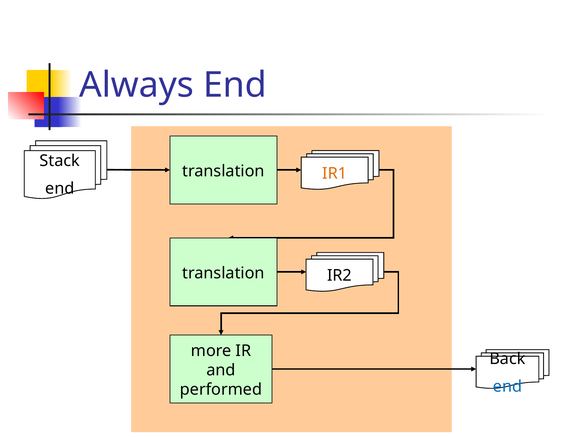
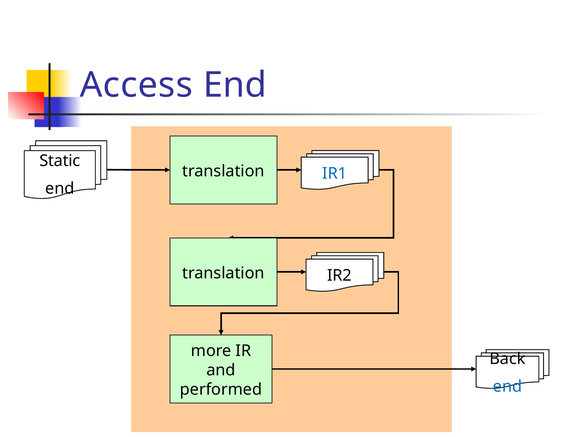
Always: Always -> Access (136, 85)
Stack: Stack -> Static (60, 161)
IR1 colour: orange -> blue (335, 174)
